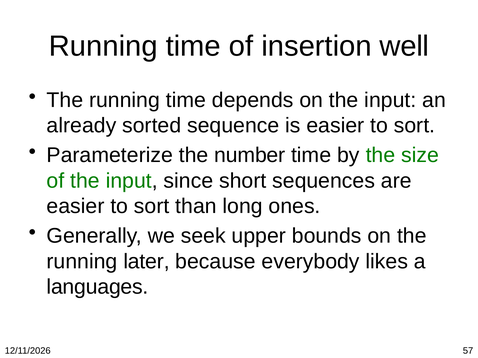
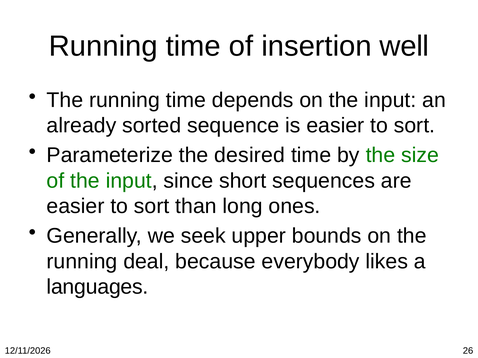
number: number -> desired (250, 156)
later: later -> deal (146, 262)
57: 57 -> 26 (468, 351)
